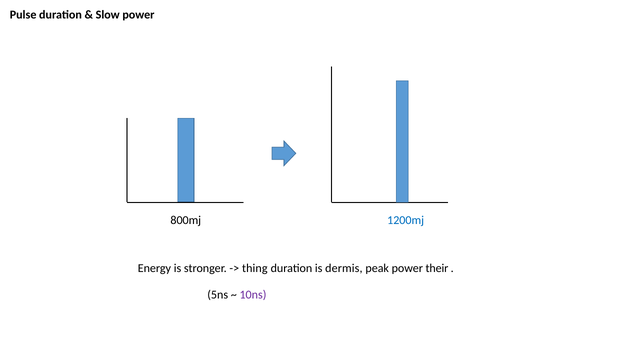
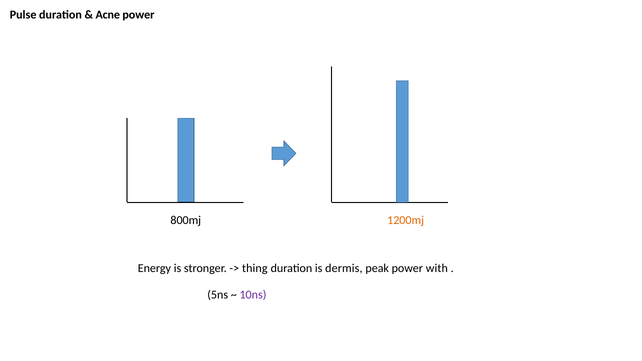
Slow: Slow -> Acne (108, 15)
1200mj colour: blue -> orange (406, 220)
their: their -> with (437, 268)
